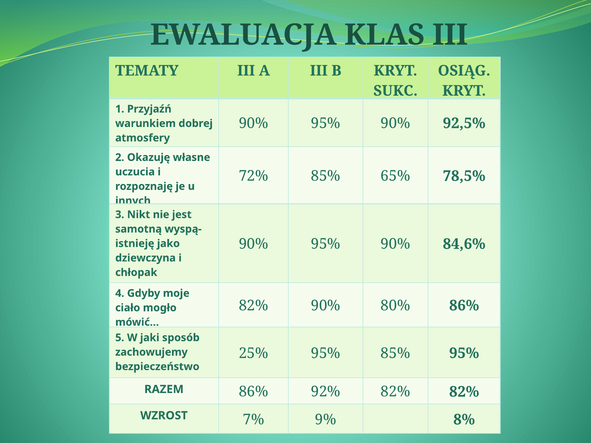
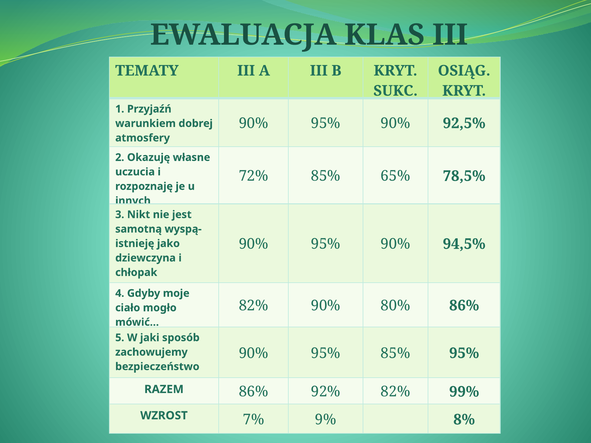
84,6%: 84,6% -> 94,5% (464, 244)
25%: 25% -> 90% (254, 353)
82% 82%: 82% -> 99% (464, 392)
